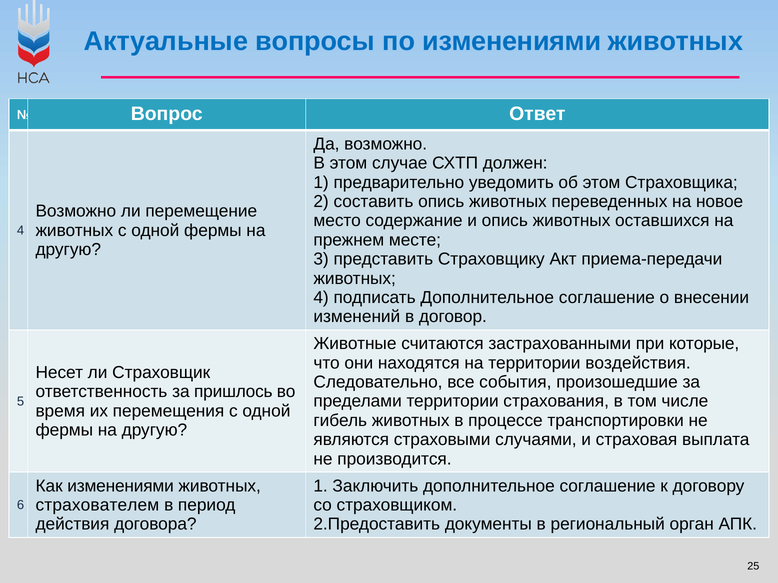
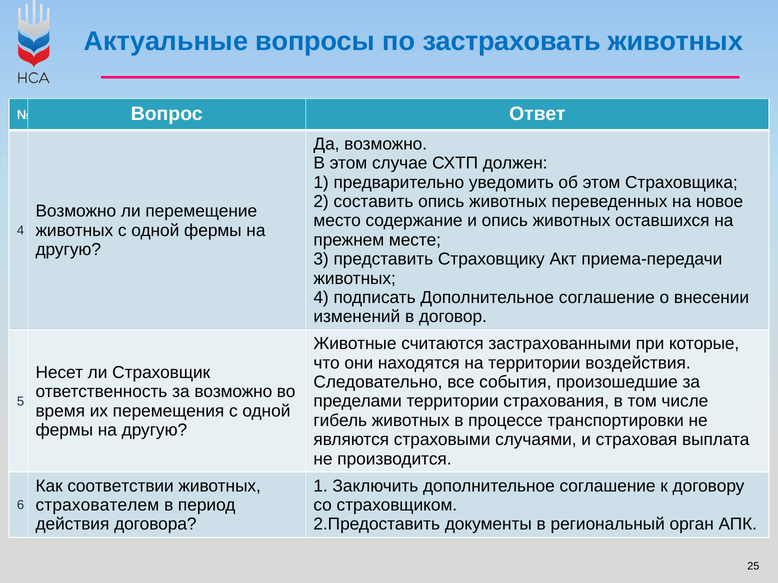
по изменениями: изменениями -> застраховать (512, 41)
за пришлось: пришлось -> возможно (233, 392)
Как изменениями: изменениями -> соответствии (121, 486)
